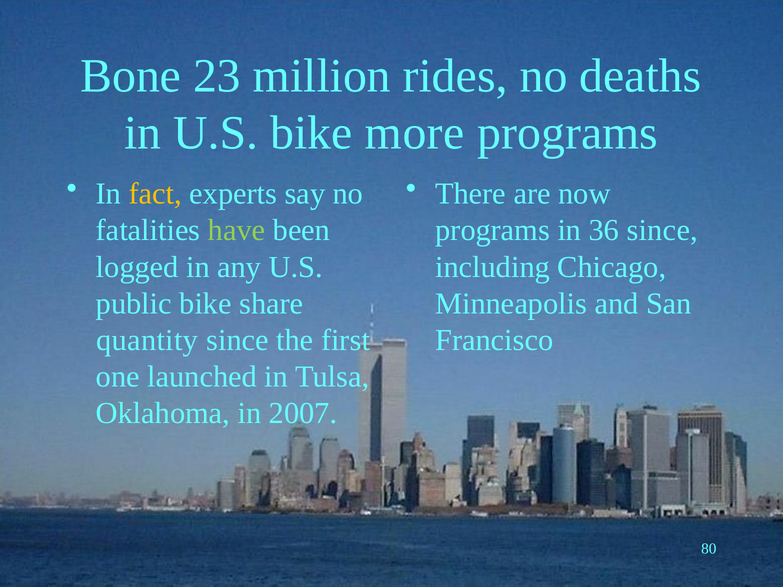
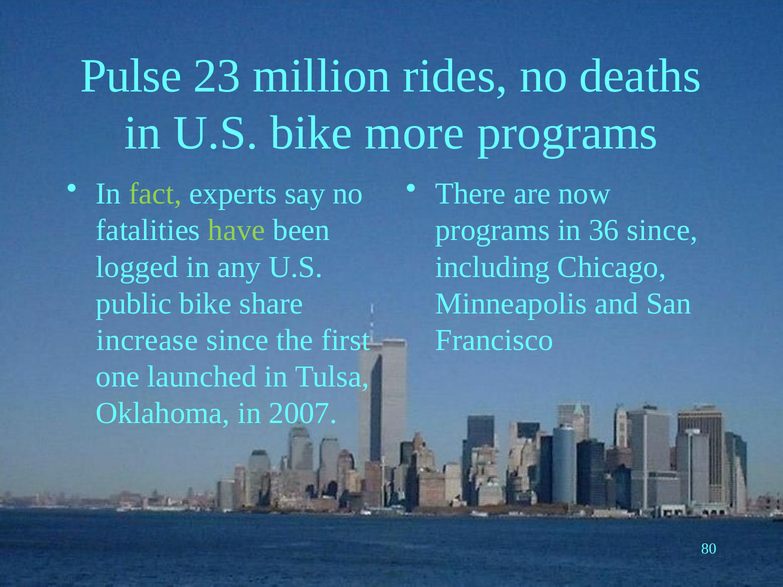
Bone: Bone -> Pulse (131, 76)
fact colour: yellow -> light green (155, 194)
quantity: quantity -> increase (147, 340)
